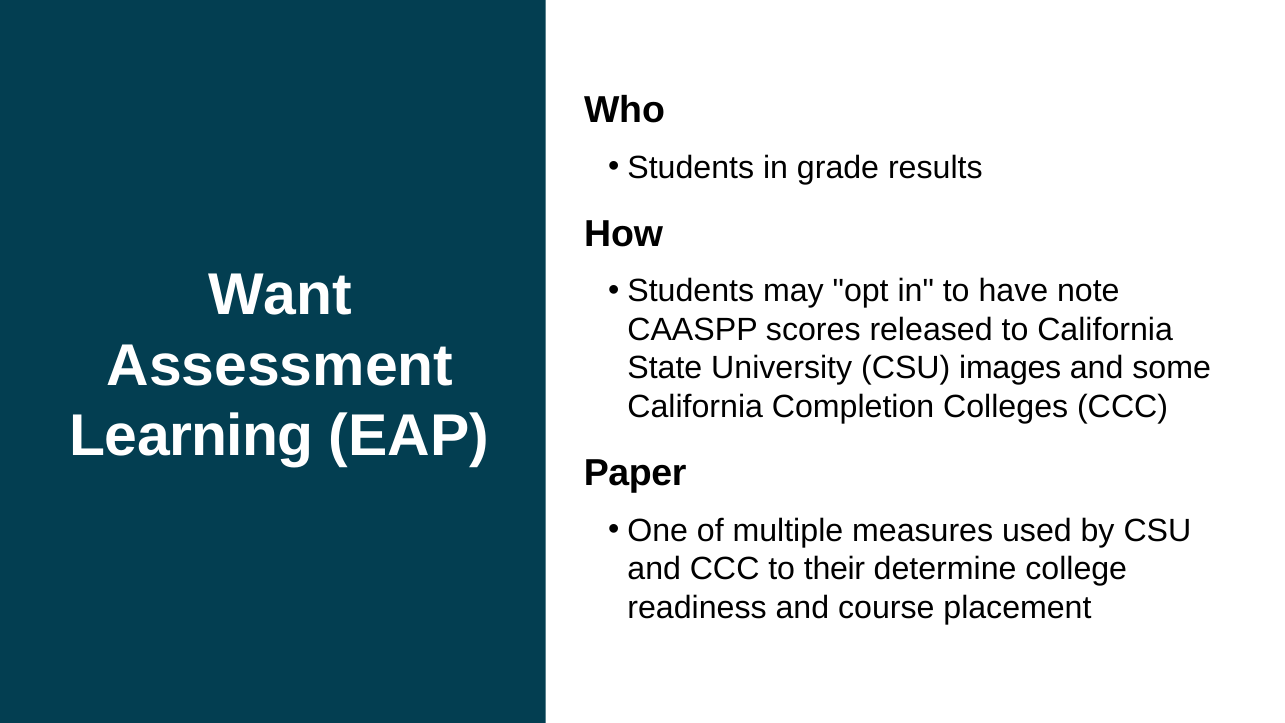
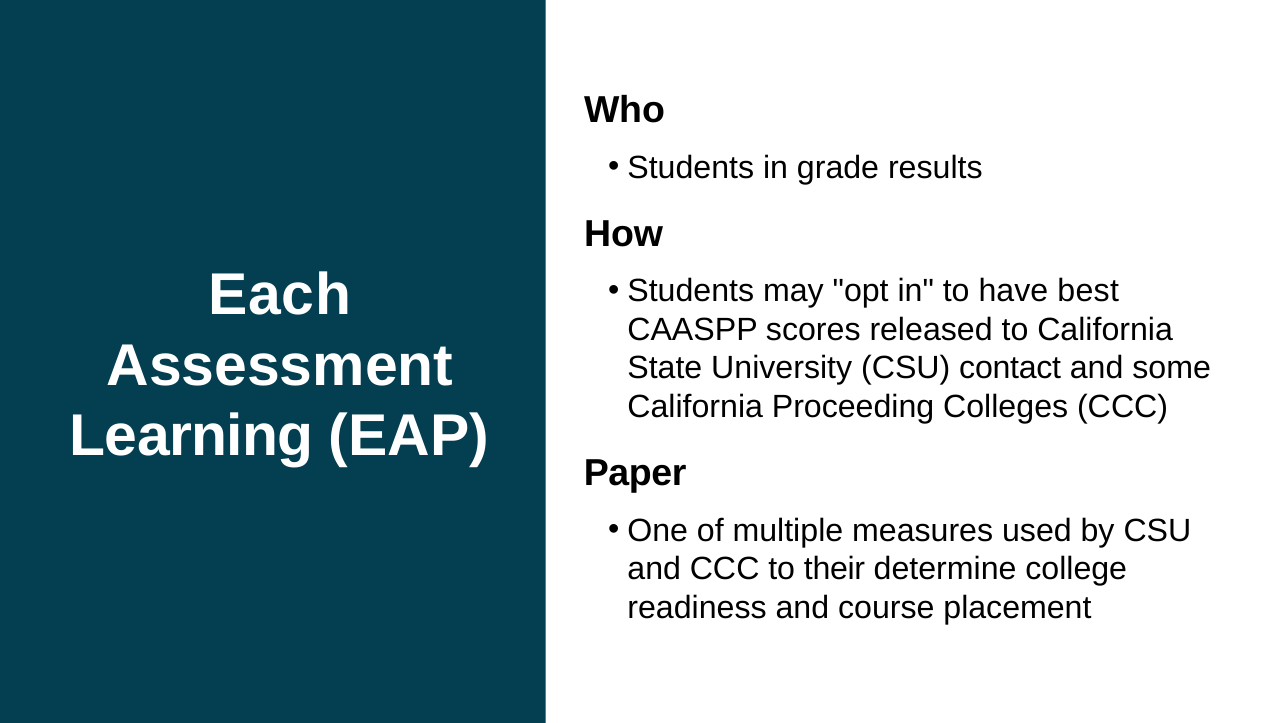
Want: Want -> Each (280, 295)
note: note -> best (1088, 291)
images: images -> contact (1010, 368)
Completion: Completion -> Proceeding (853, 407)
